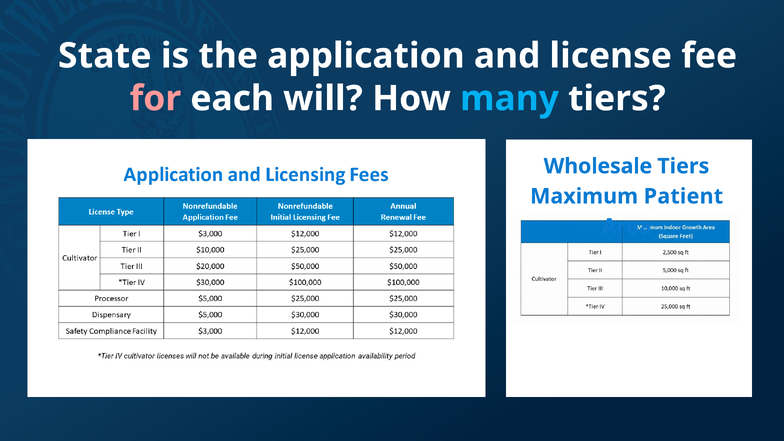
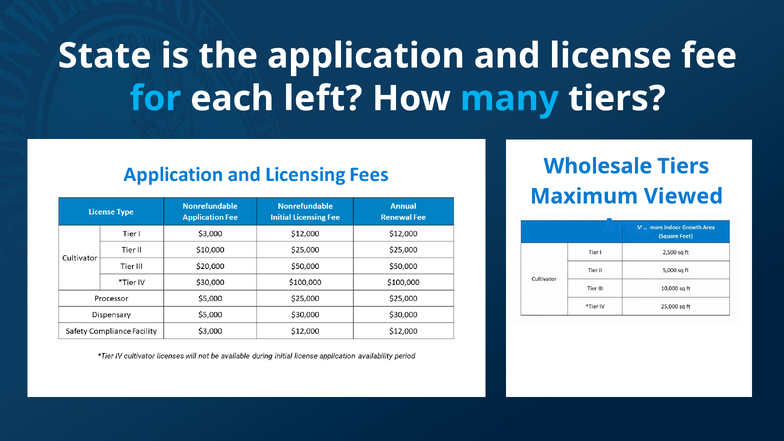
for colour: pink -> light blue (155, 99)
will: will -> left (323, 99)
Patient: Patient -> Viewed (683, 196)
